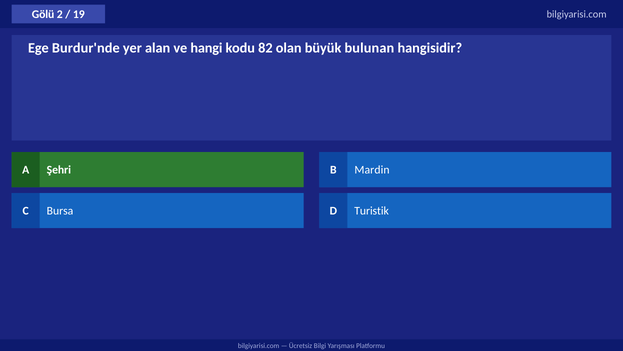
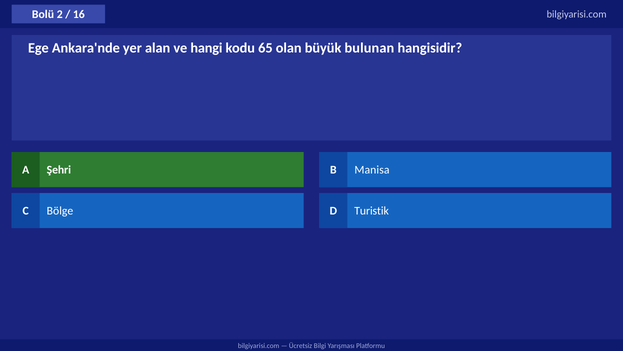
Gölü: Gölü -> Bolü (43, 14)
19: 19 -> 16 (79, 14)
Burdur'nde: Burdur'nde -> Ankara'nde (86, 48)
82: 82 -> 65 (265, 48)
Mardin: Mardin -> Manisa (372, 170)
Bursa: Bursa -> Bölge (60, 210)
